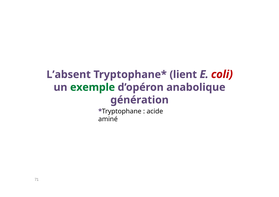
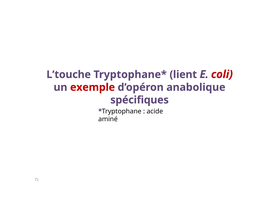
L’absent: L’absent -> L’touche (69, 75)
exemple colour: green -> red (93, 87)
génération: génération -> spécifiques (140, 100)
